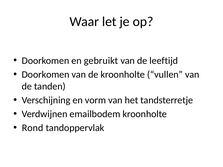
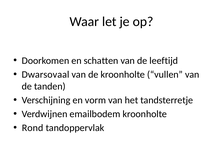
gebruikt: gebruikt -> schatten (101, 61)
Doorkomen: Doorkomen -> Dwarsovaal (46, 75)
